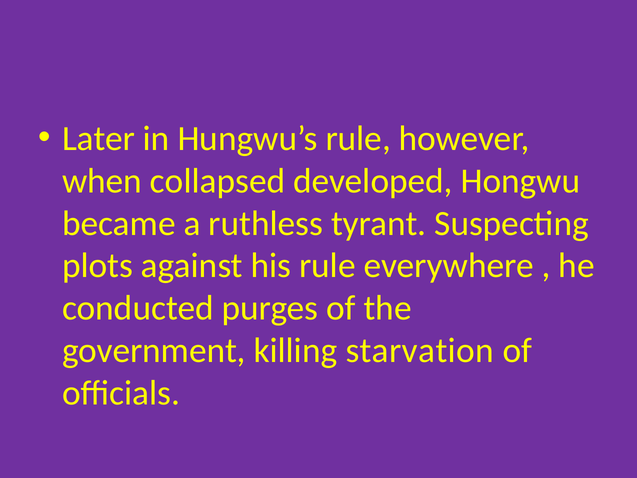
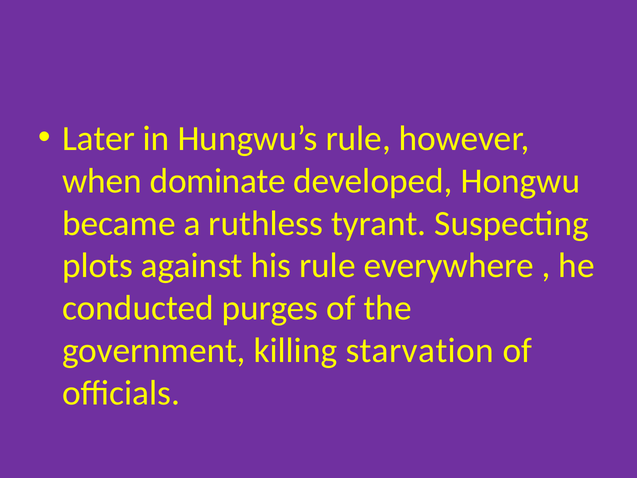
collapsed: collapsed -> dominate (218, 181)
